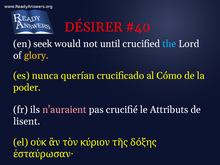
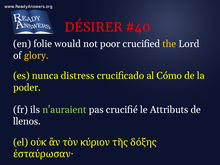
seek: seek -> folie (43, 44)
until: until -> poor (110, 44)
the colour: light blue -> yellow (169, 44)
querían: querían -> distress (78, 76)
n'auraient colour: pink -> light green (64, 110)
lisent: lisent -> llenos (27, 121)
